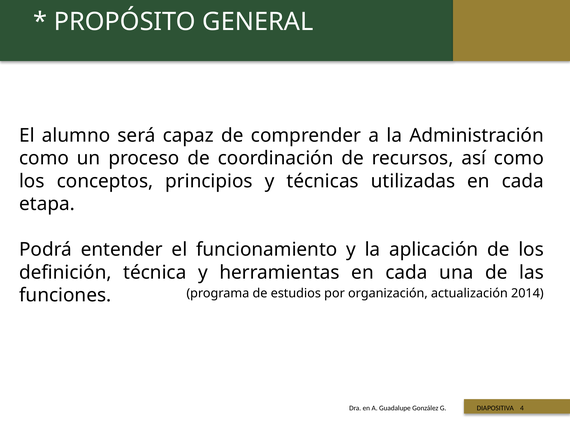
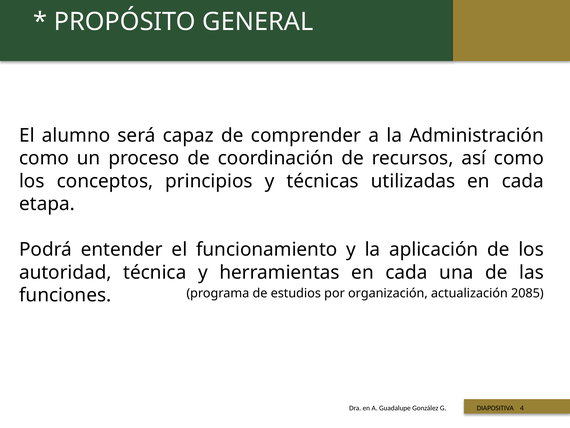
definición: definición -> autoridad (65, 272)
2014: 2014 -> 2085 (527, 293)
